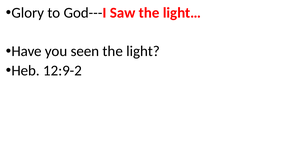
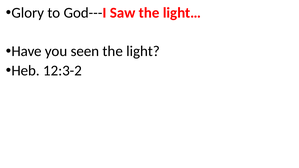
12:9-2: 12:9-2 -> 12:3-2 (63, 71)
